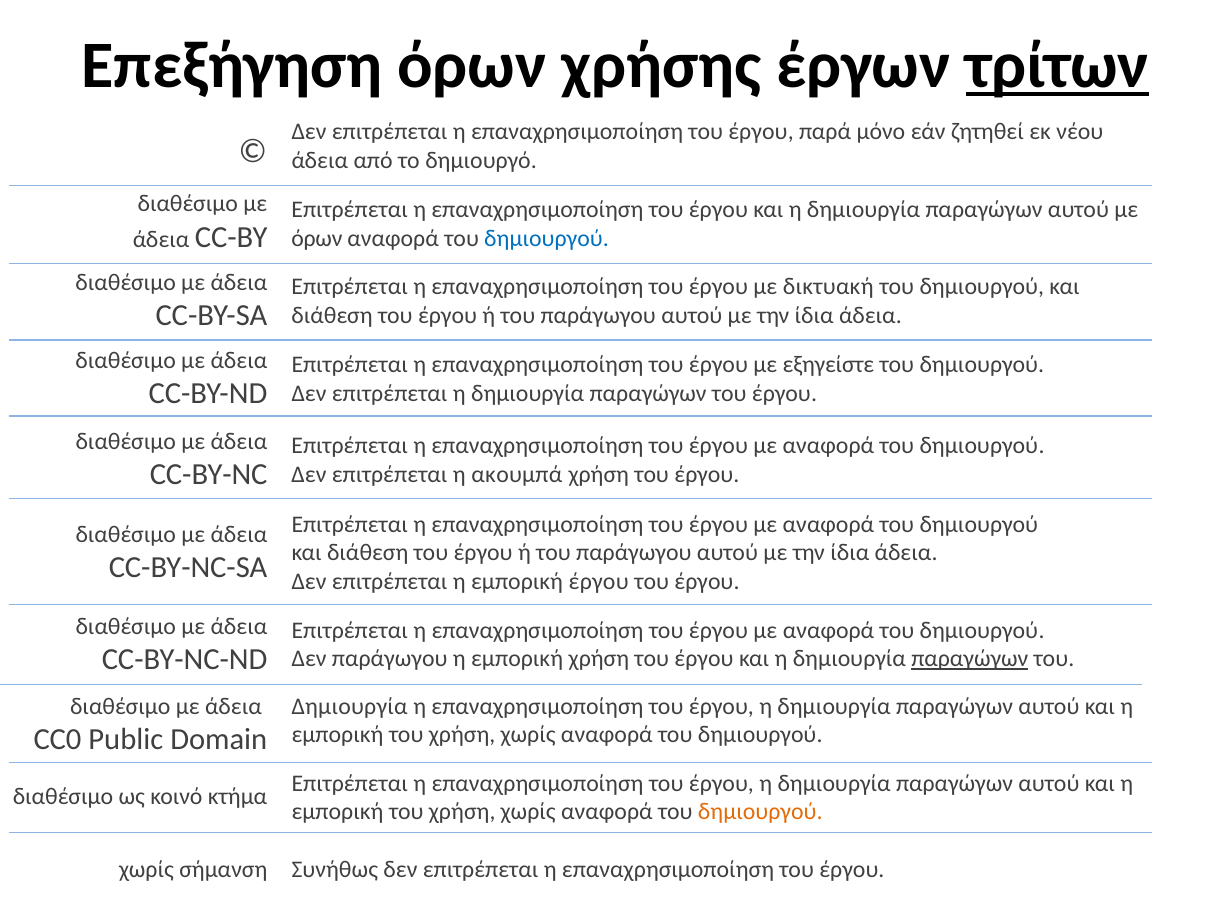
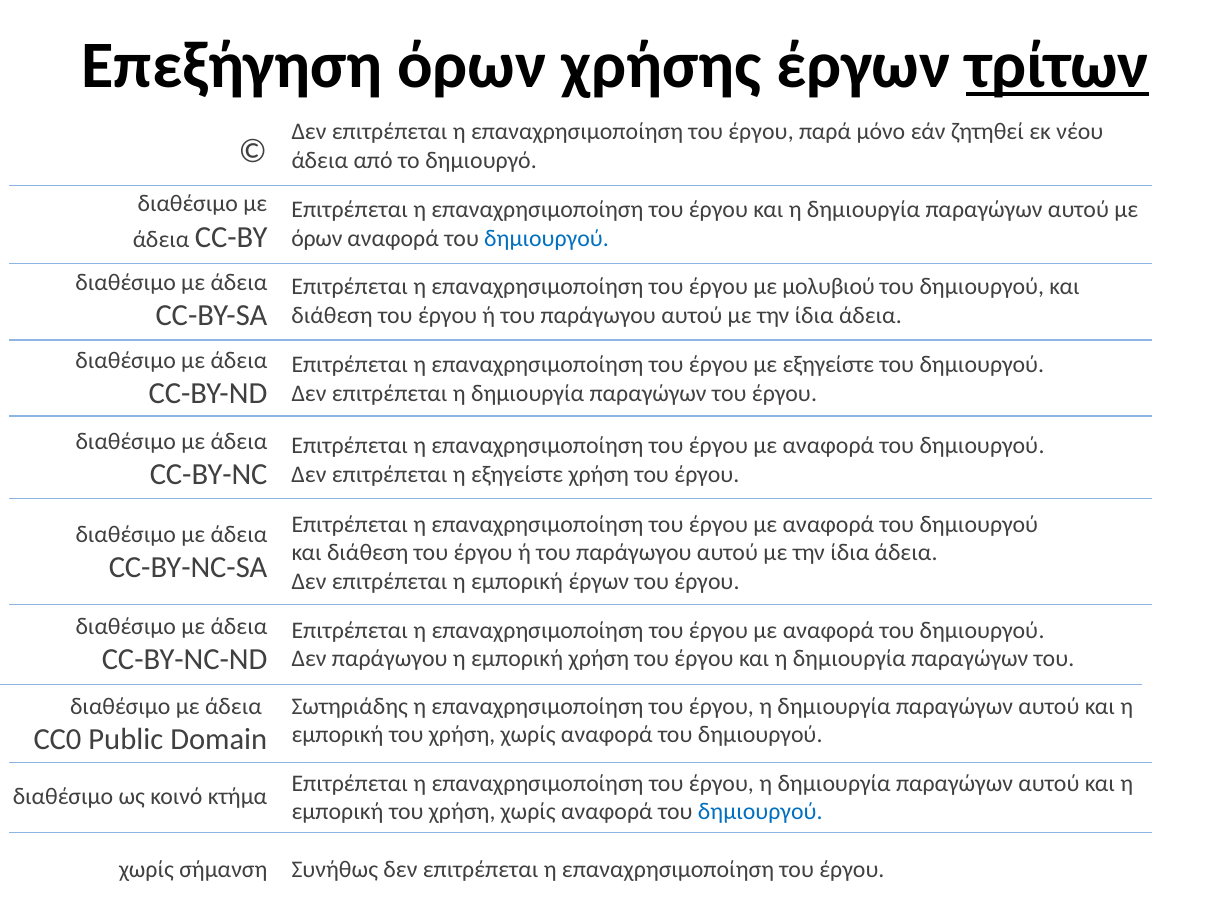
δικτυακή: δικτυακή -> μολυβιού (828, 287)
η ακουμπά: ακουμπά -> εξηγείστε (517, 475)
εμπορική έργου: έργου -> έργων (599, 581)
παραγώγων underline: present -> none (970, 659)
Δημιουργία: Δημιουργία -> Σωτηριάδης (350, 706)
δημιουργού colour: orange -> blue (760, 812)
